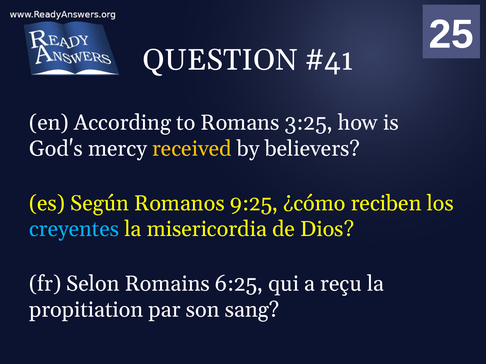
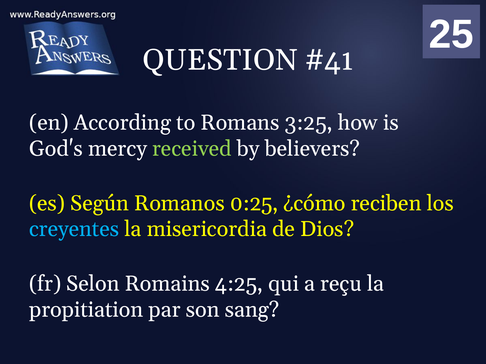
received colour: yellow -> light green (192, 149)
9:25: 9:25 -> 0:25 (254, 204)
6:25: 6:25 -> 4:25 (239, 284)
